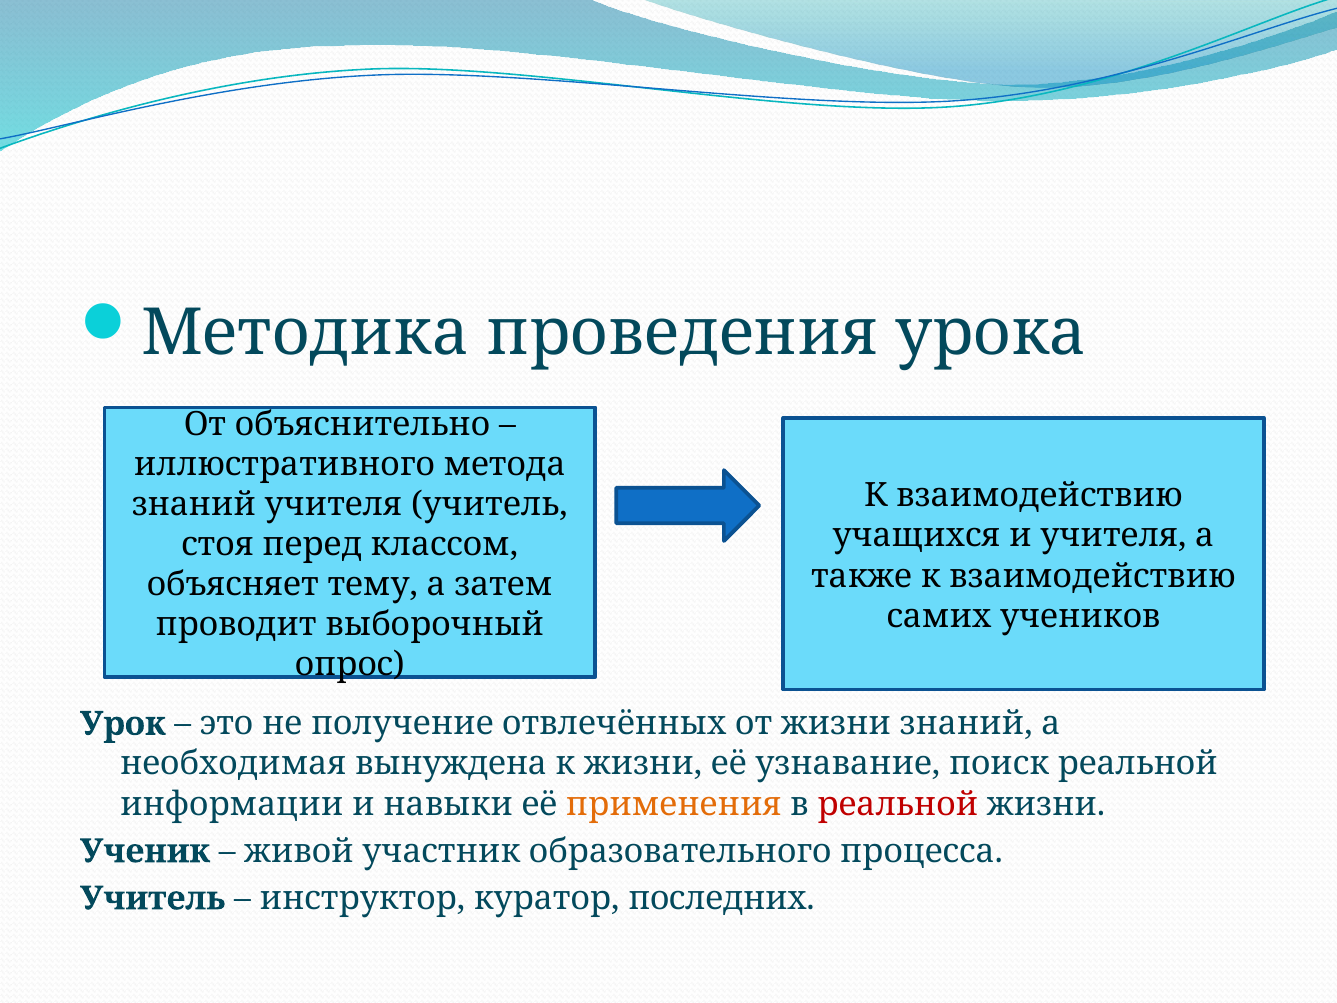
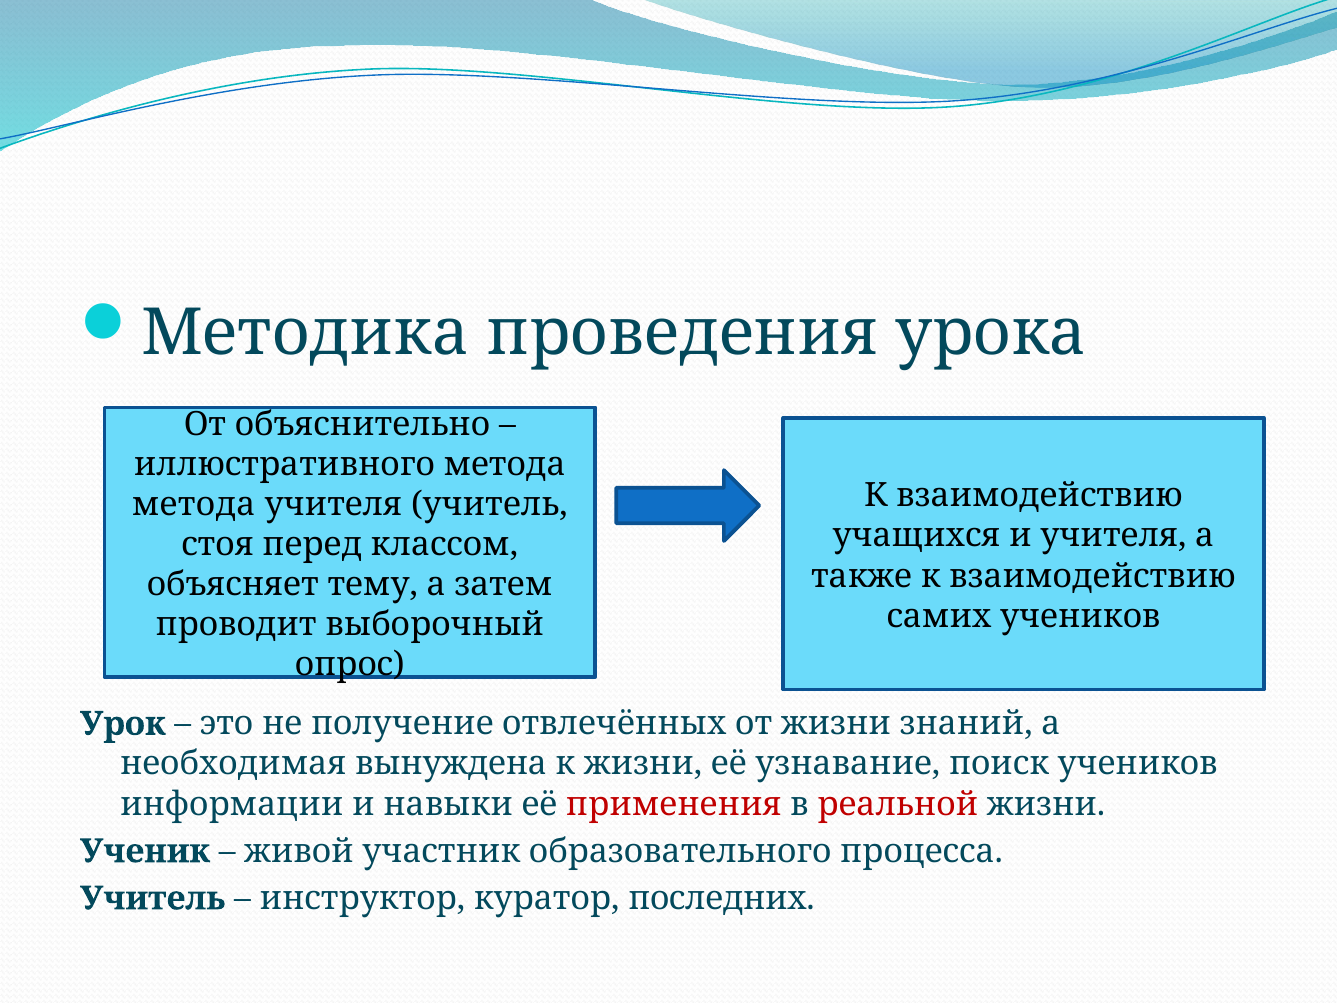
знаний: знаний -> метода (194, 504)
поиск реальной: реальной -> учеников (1138, 764)
применения colour: orange -> red (674, 804)
